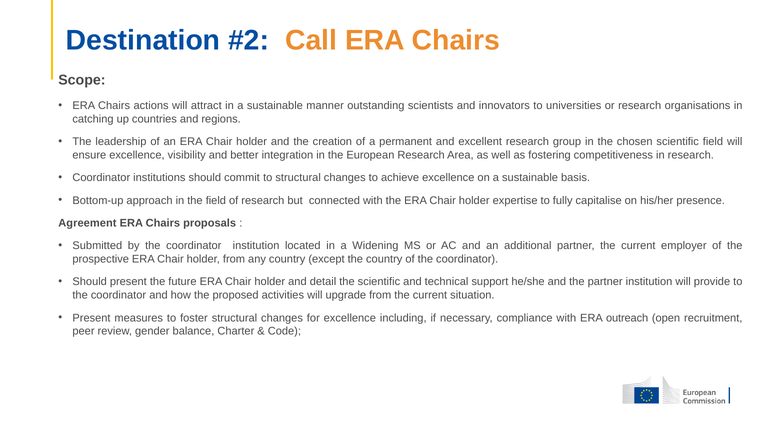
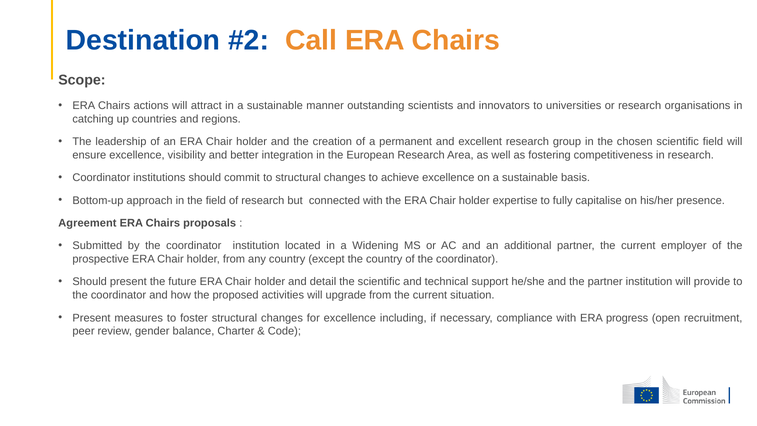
outreach: outreach -> progress (627, 318)
